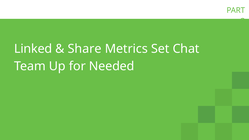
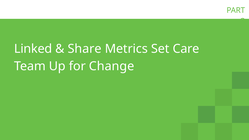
Chat: Chat -> Care (186, 49)
Needed: Needed -> Change (112, 66)
